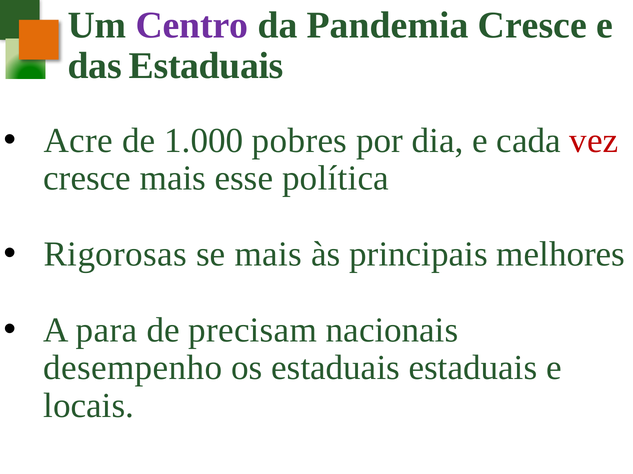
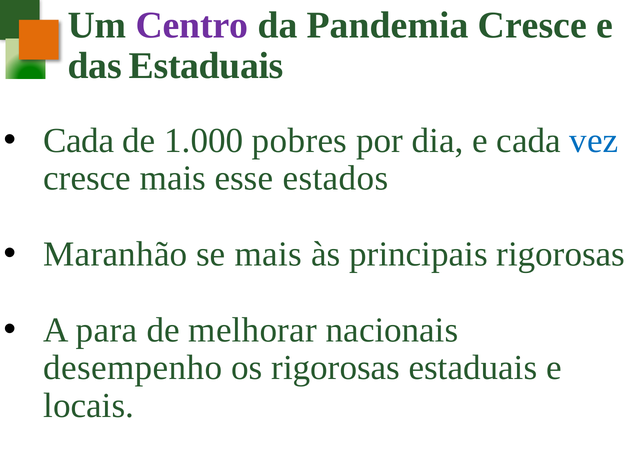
Acre: Acre -> Cada (79, 141)
vez colour: red -> blue (594, 141)
política: política -> estados (335, 179)
Rigorosas: Rigorosas -> Maranhão (115, 255)
principais melhores: melhores -> rigorosas (561, 255)
precisam: precisam -> melhorar (253, 331)
os estaduais: estaduais -> rigorosas (336, 368)
